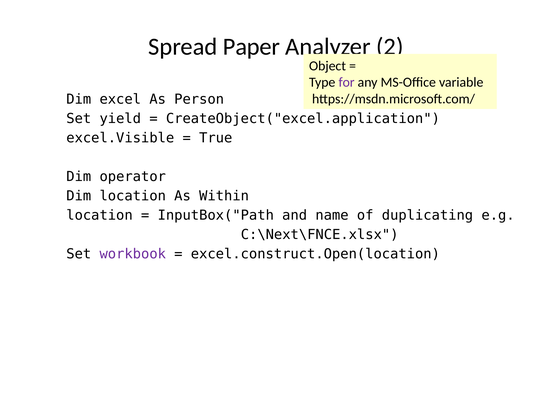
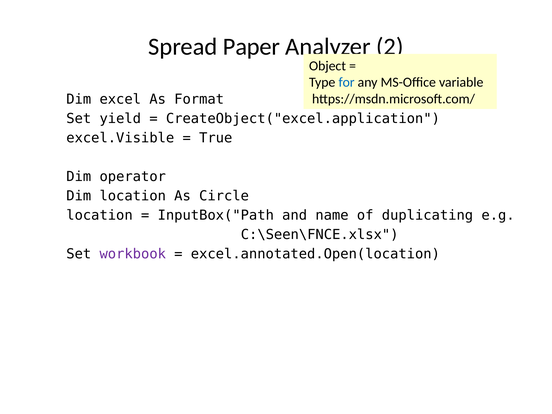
for colour: purple -> blue (347, 82)
Person: Person -> Format (199, 99)
Within: Within -> Circle (224, 196)
C:\Next\FNCE.xlsx: C:\Next\FNCE.xlsx -> C:\Seen\FNCE.xlsx (320, 235)
excel.construct.Open(location: excel.construct.Open(location -> excel.annotated.Open(location (315, 254)
